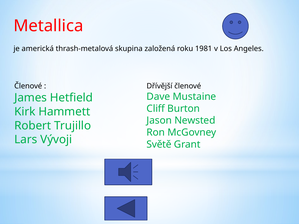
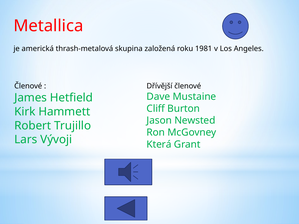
Světě: Světě -> Která (159, 145)
